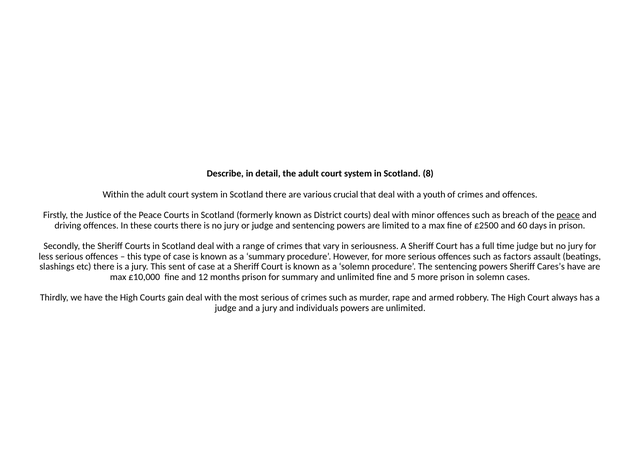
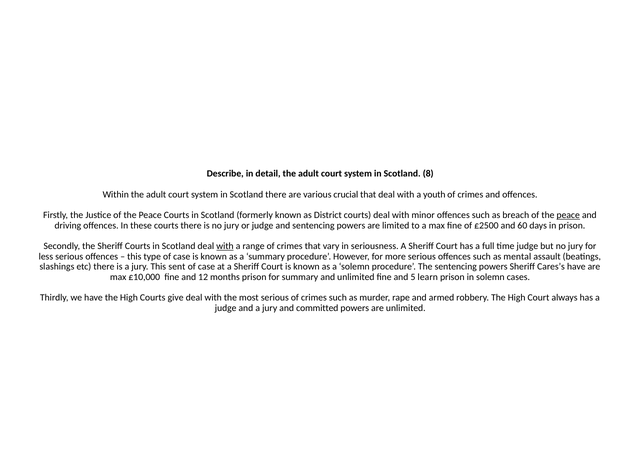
with underline: none -> present (225, 246)
factors: factors -> mental (517, 256)
5 more: more -> learn (428, 277)
gain: gain -> give (176, 297)
individuals: individuals -> committed (317, 308)
